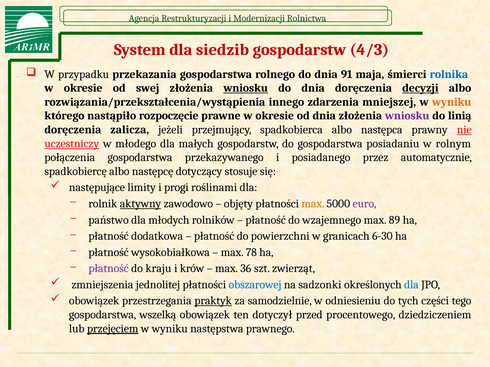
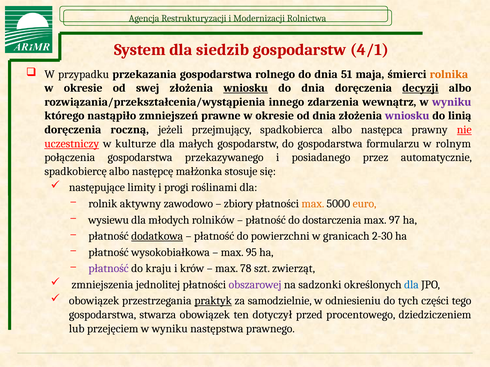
4/3: 4/3 -> 4/1 (369, 50)
91: 91 -> 51 (347, 74)
rolnika colour: blue -> orange (449, 74)
mniejszej: mniejszej -> wewnątrz (389, 102)
wyniku colour: orange -> purple (452, 102)
rozpoczęcie: rozpoczęcie -> zmniejszeń (169, 116)
zalicza: zalicza -> roczną (130, 130)
młodego: młodego -> kulturze (136, 144)
posiadaniu: posiadaniu -> formularzu (393, 144)
dotyczący: dotyczący -> małżonka (199, 172)
aktywny underline: present -> none (141, 204)
objęty: objęty -> zbiory (238, 204)
euro colour: purple -> orange (365, 204)
państwo: państwo -> wysiewu (109, 220)
wzajemnego: wzajemnego -> dostarczenia (332, 220)
89: 89 -> 97 (394, 220)
dodatkowa underline: none -> present (157, 236)
6-30: 6-30 -> 2-30 (382, 236)
78: 78 -> 95 (251, 253)
36: 36 -> 78 (246, 269)
obszarowej colour: blue -> purple (255, 285)
wszelką: wszelką -> stwarza (158, 315)
przejęciem underline: present -> none (113, 329)
